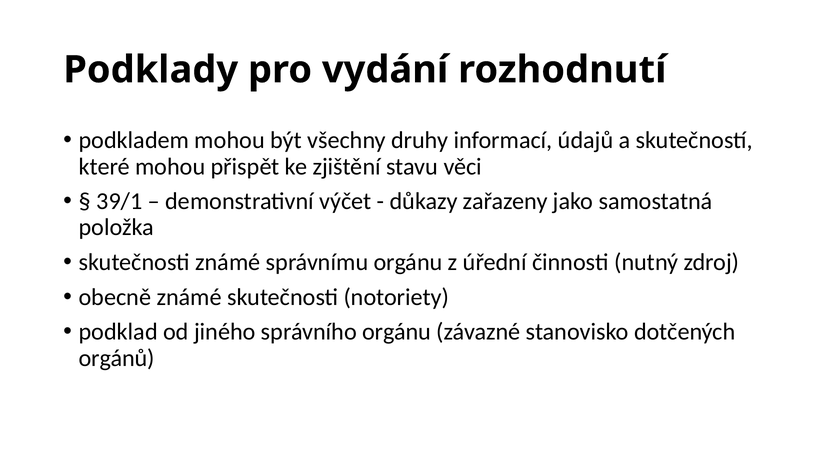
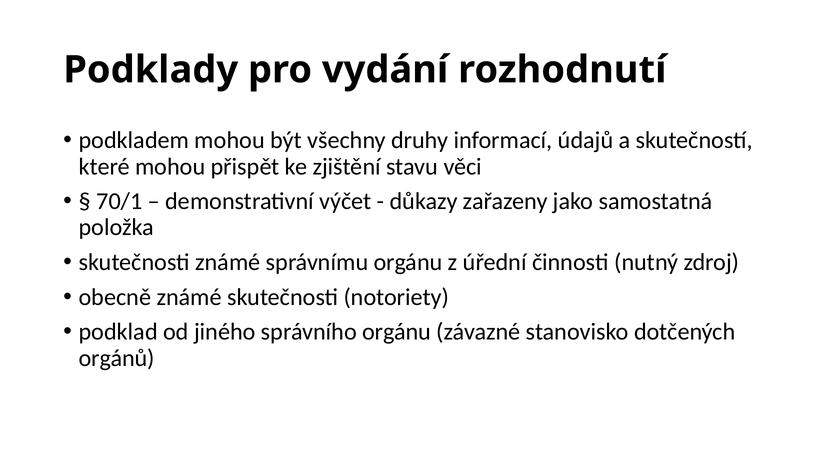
39/1: 39/1 -> 70/1 (119, 201)
